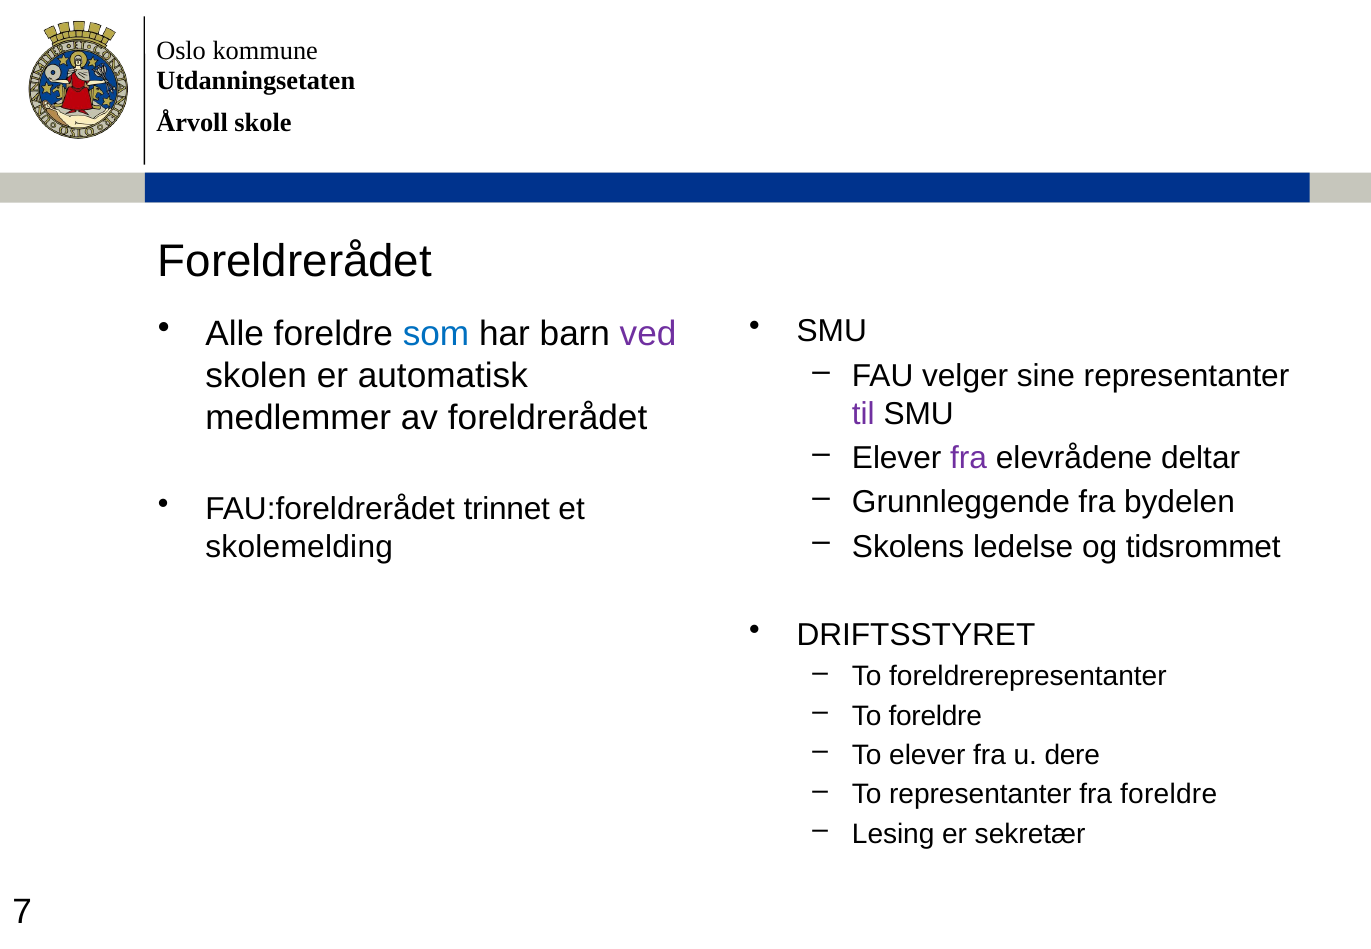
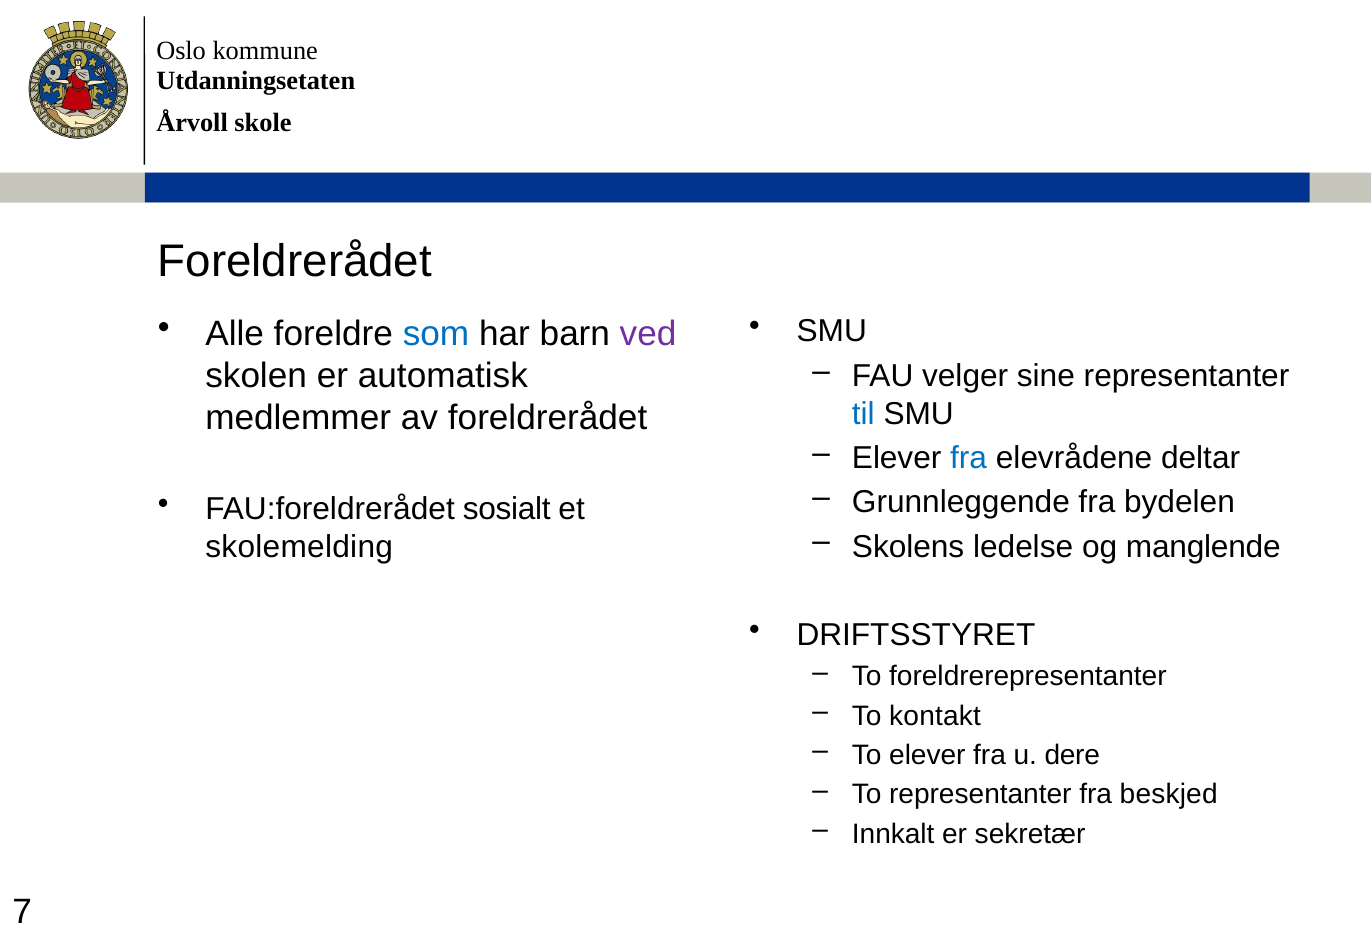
til colour: purple -> blue (863, 414)
fra colour: purple -> blue (969, 458)
trinnet: trinnet -> sosialt (507, 509)
tidsrommet: tidsrommet -> manglende (1203, 547)
To foreldre: foreldre -> kontakt (935, 716)
fra foreldre: foreldre -> beskjed (1169, 795)
Lesing: Lesing -> Innkalt (893, 834)
